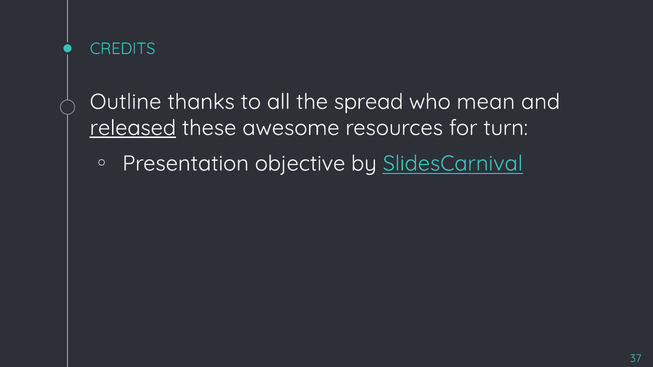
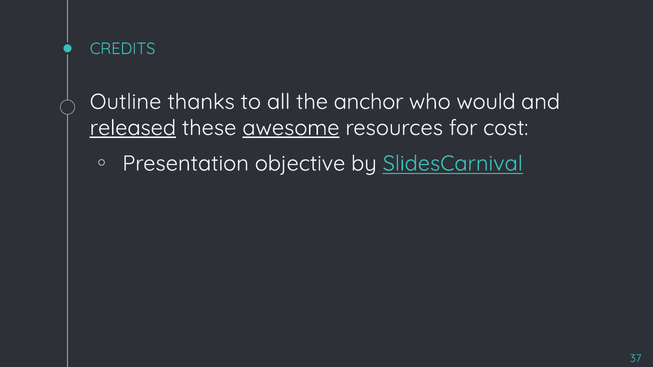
spread: spread -> anchor (369, 102)
mean: mean -> would (486, 102)
awesome underline: none -> present (291, 128)
turn: turn -> cost (506, 128)
